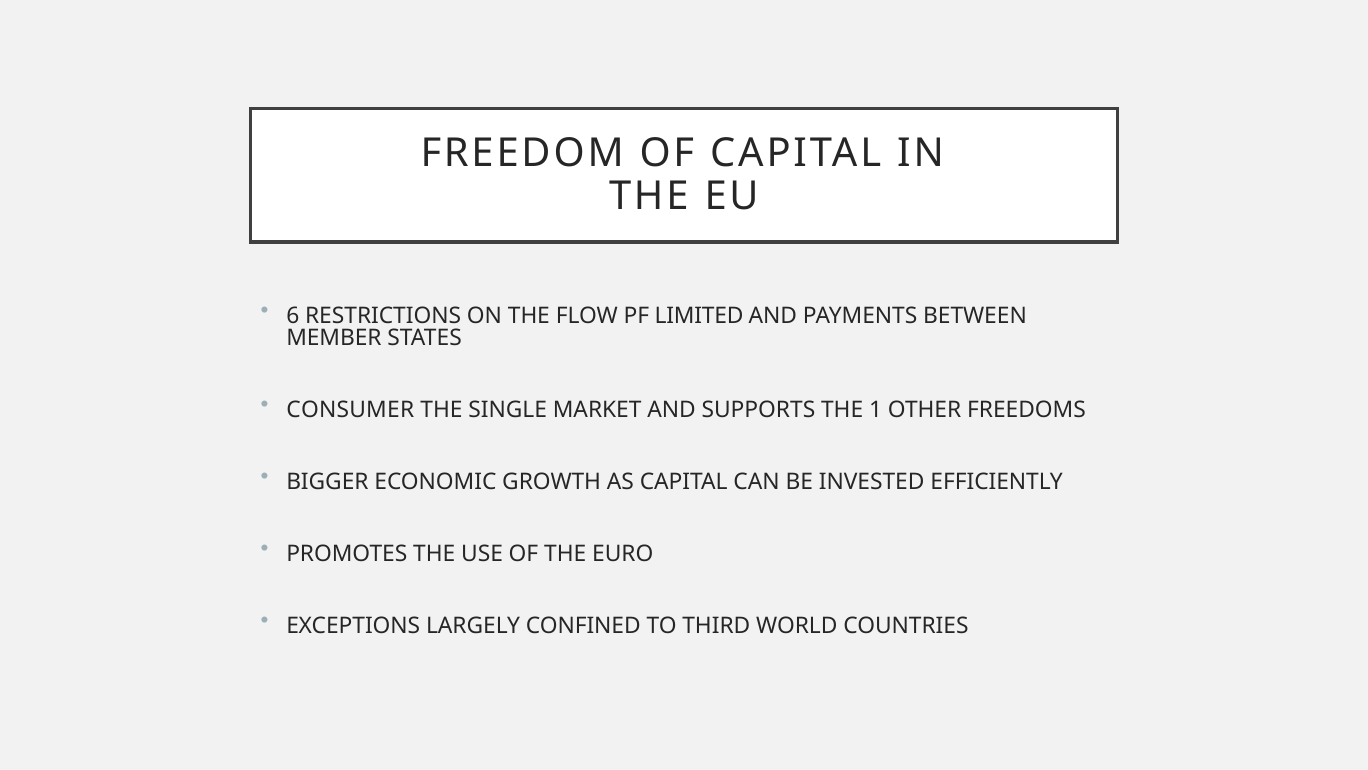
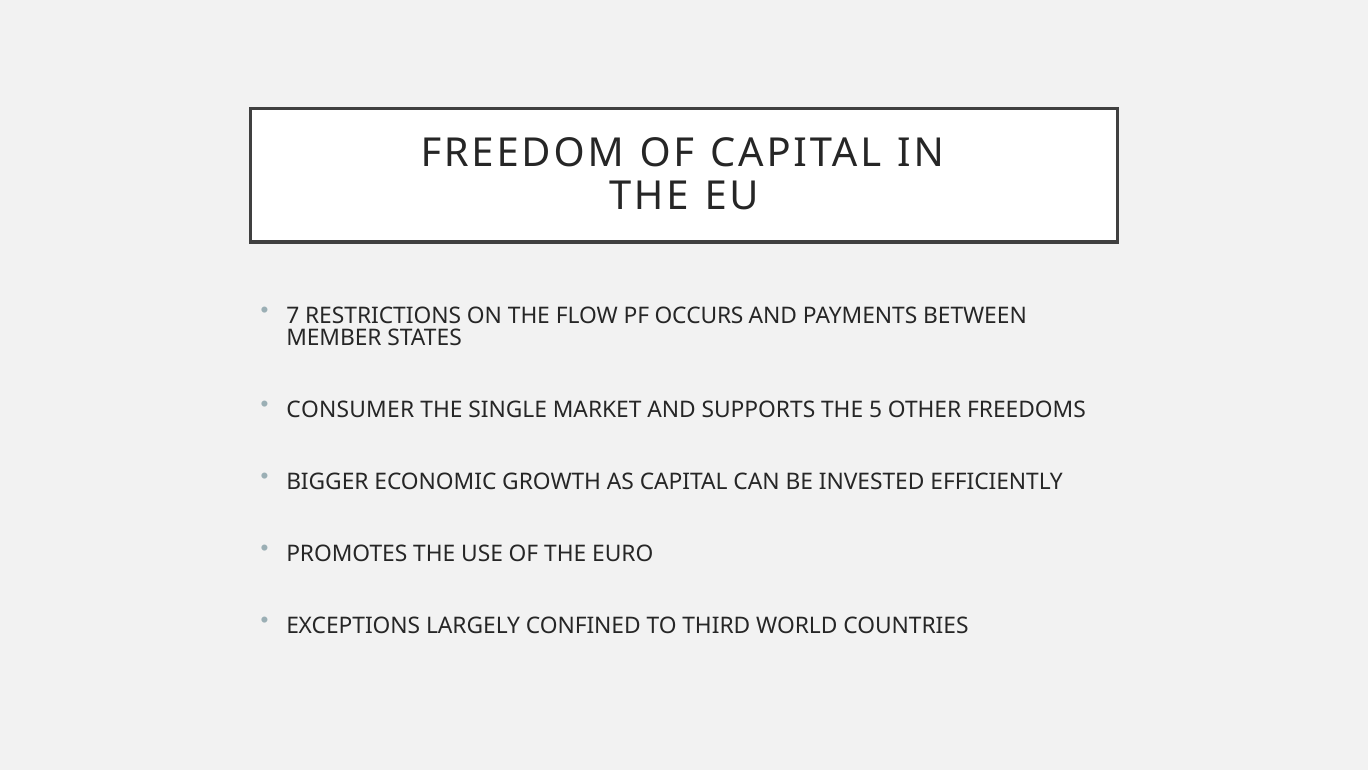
6: 6 -> 7 (293, 316)
LIMITED: LIMITED -> OCCURS (699, 316)
1: 1 -> 5 (876, 409)
